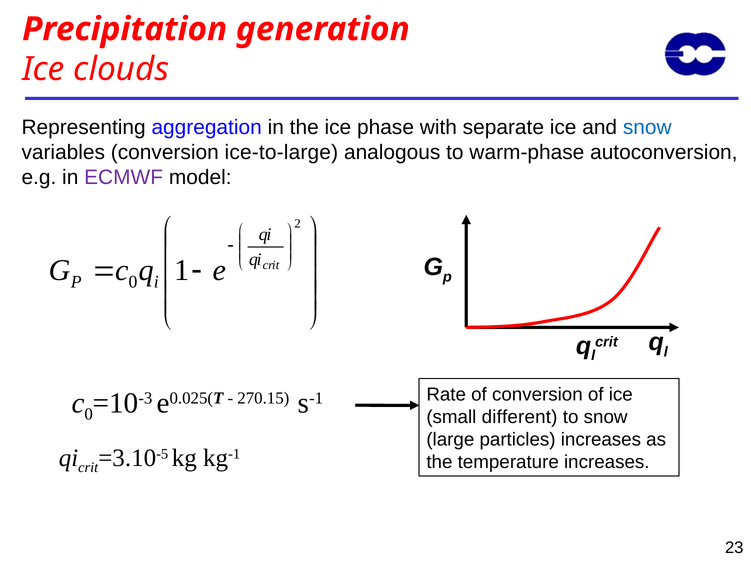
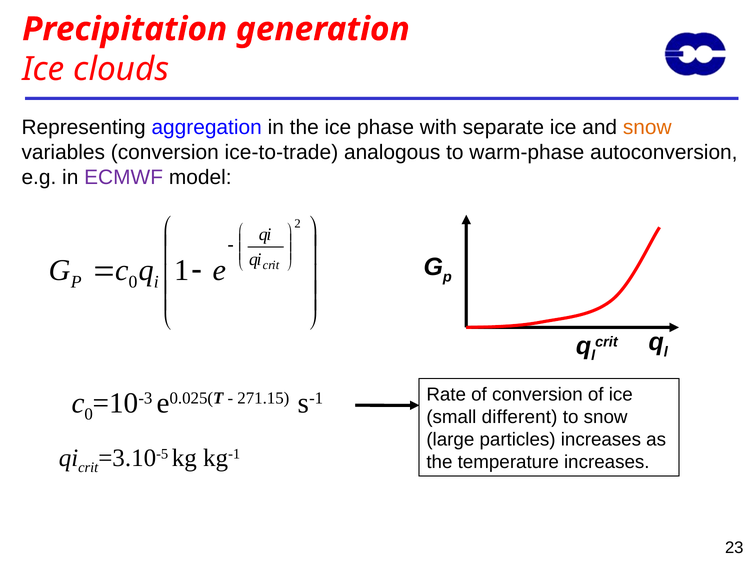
snow colour: blue -> orange (647, 127)
ice-to-large: ice-to-large -> ice-to-trade (281, 153)
270.15: 270.15 -> 271.15 (263, 398)
